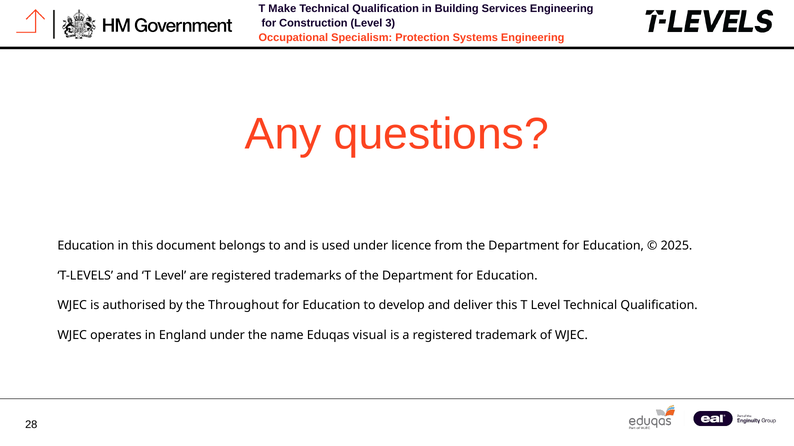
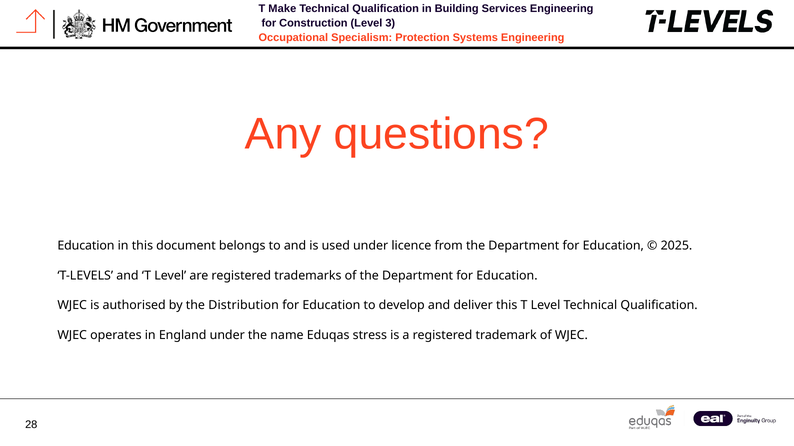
Throughout: Throughout -> Distribution (244, 306)
visual: visual -> stress (370, 335)
